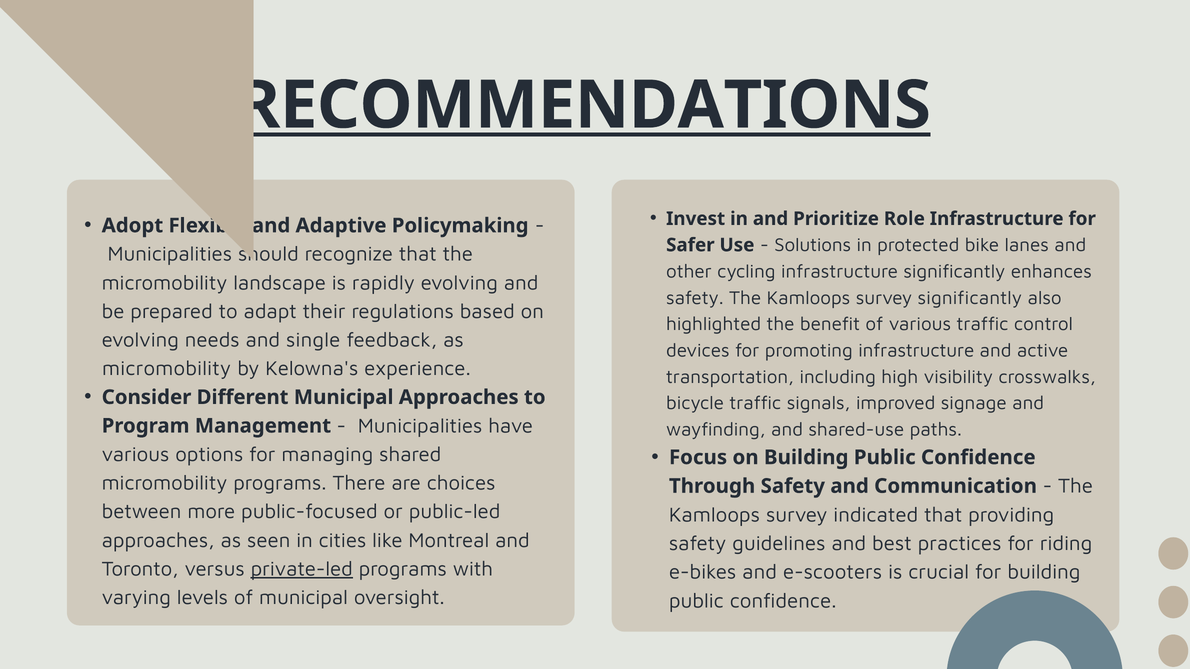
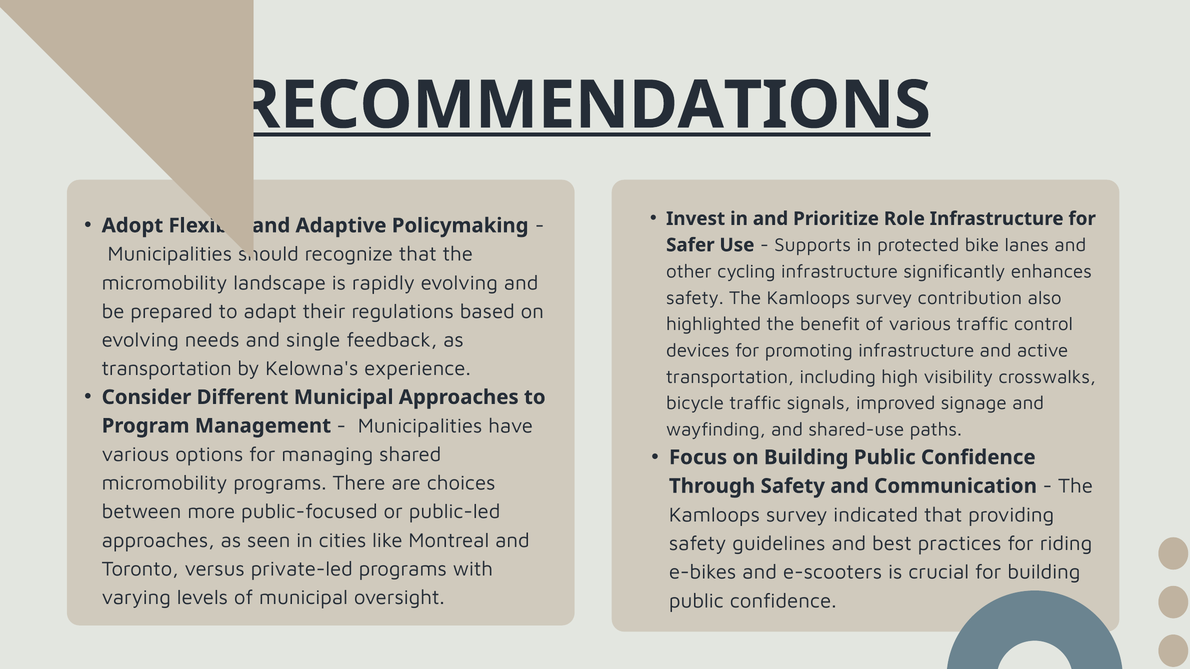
Solutions: Solutions -> Supports (813, 245)
survey significantly: significantly -> contribution (970, 298)
micromobility: micromobility -> transportation (167, 369)
private-led underline: present -> none (302, 569)
